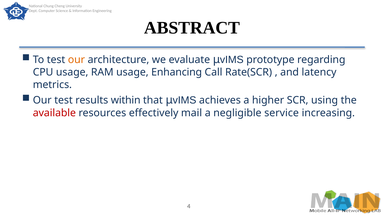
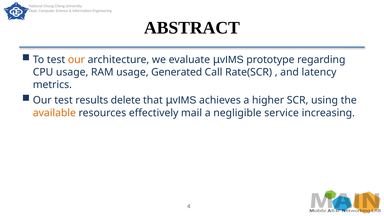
Enhancing: Enhancing -> Generated (177, 72)
within: within -> delete (126, 100)
available colour: red -> orange (54, 113)
